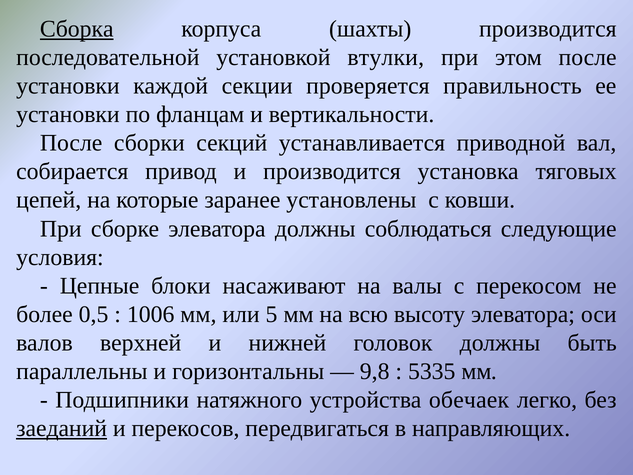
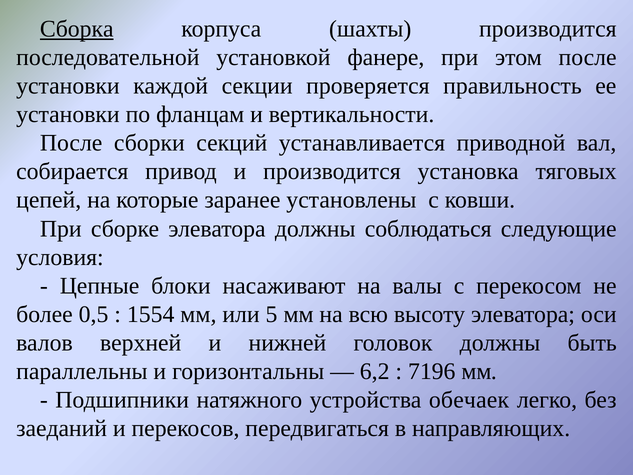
втулки: втулки -> фанере (386, 57)
1006: 1006 -> 1554 (151, 314)
9,8: 9,8 -> 6,2 (375, 371)
5335: 5335 -> 7196 (432, 371)
заеданий underline: present -> none (62, 428)
